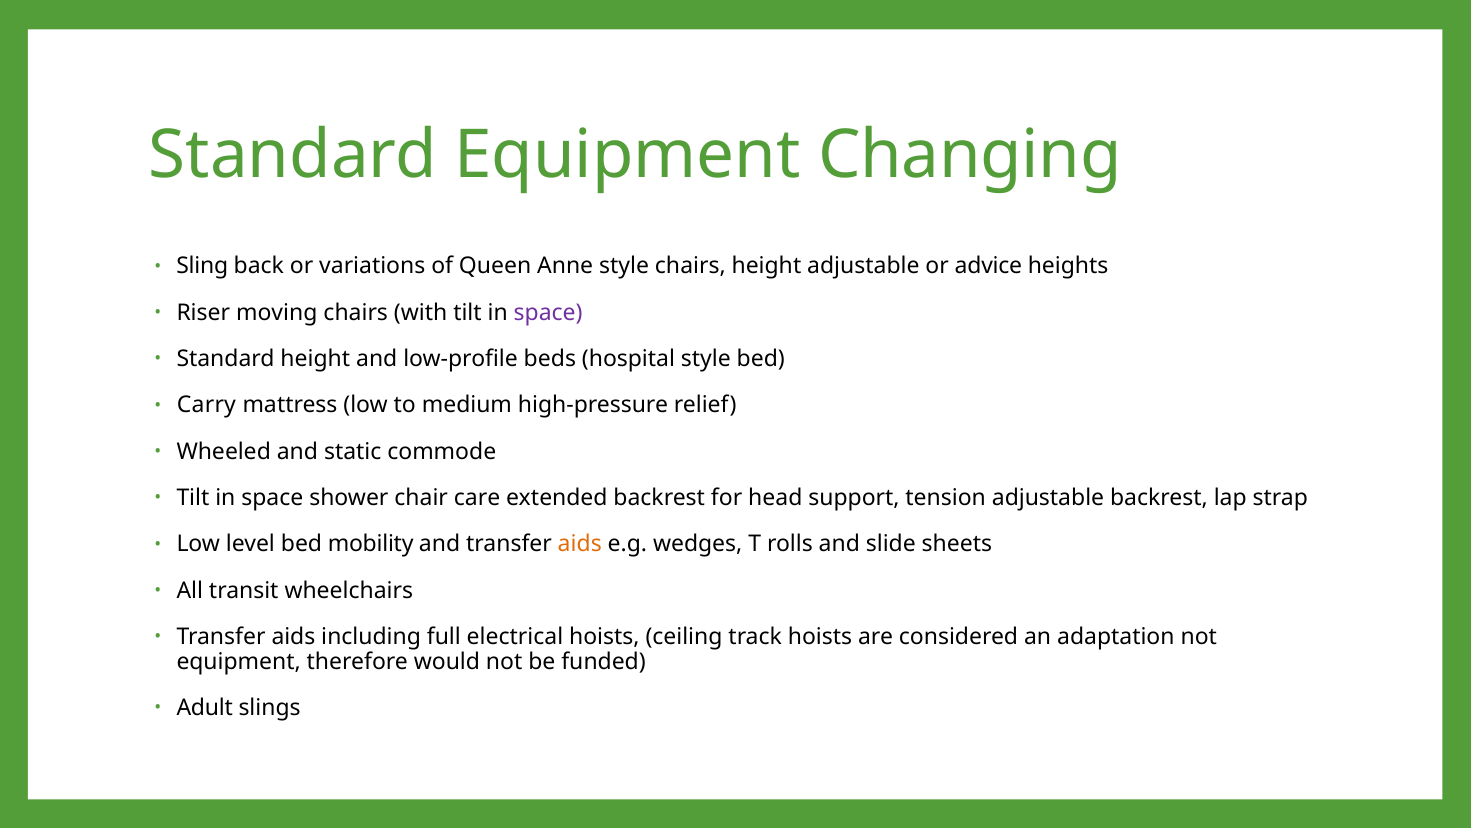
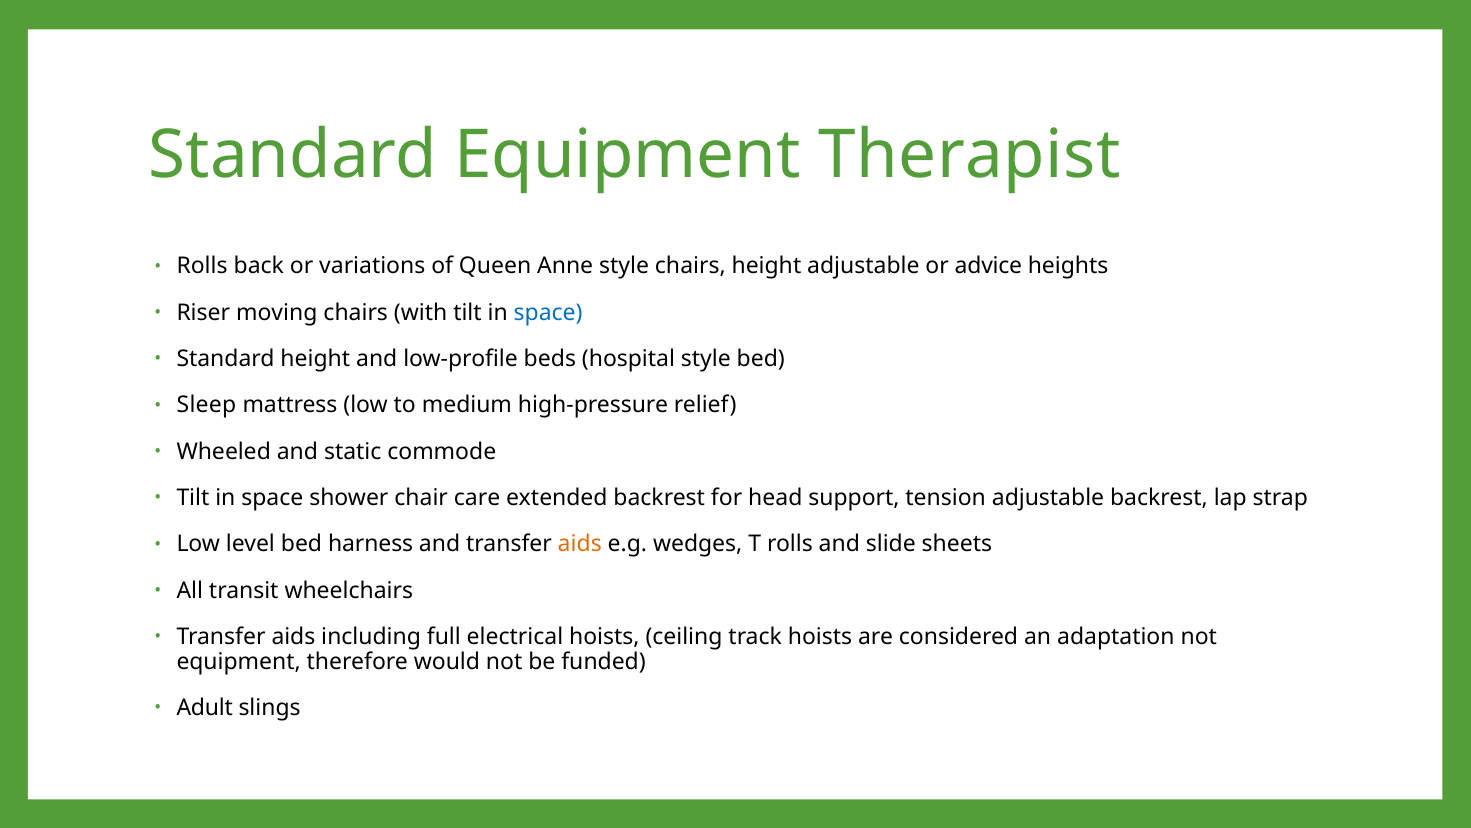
Changing: Changing -> Therapist (970, 155)
Sling: Sling -> Rolls (202, 266)
space colour: purple -> blue (548, 312)
Carry: Carry -> Sleep (206, 405)
mobility: mobility -> harness (371, 544)
